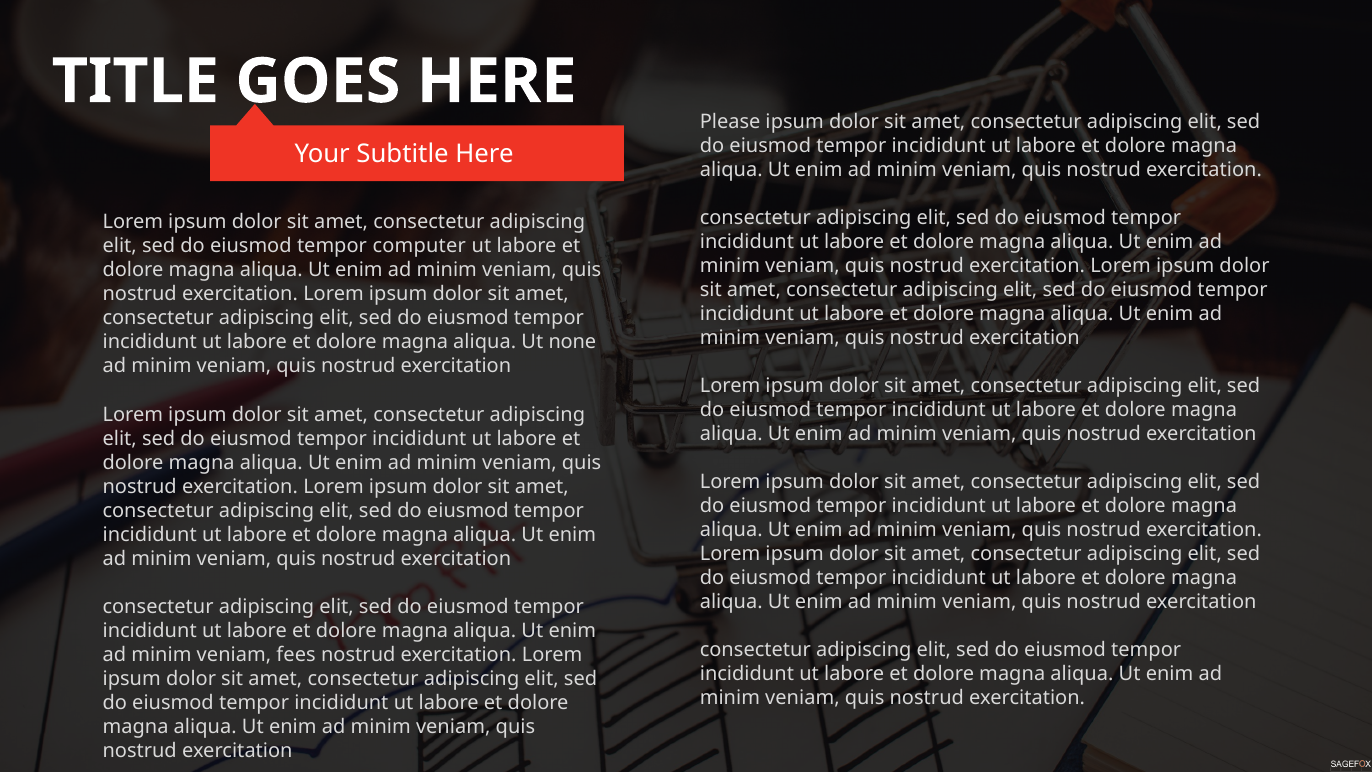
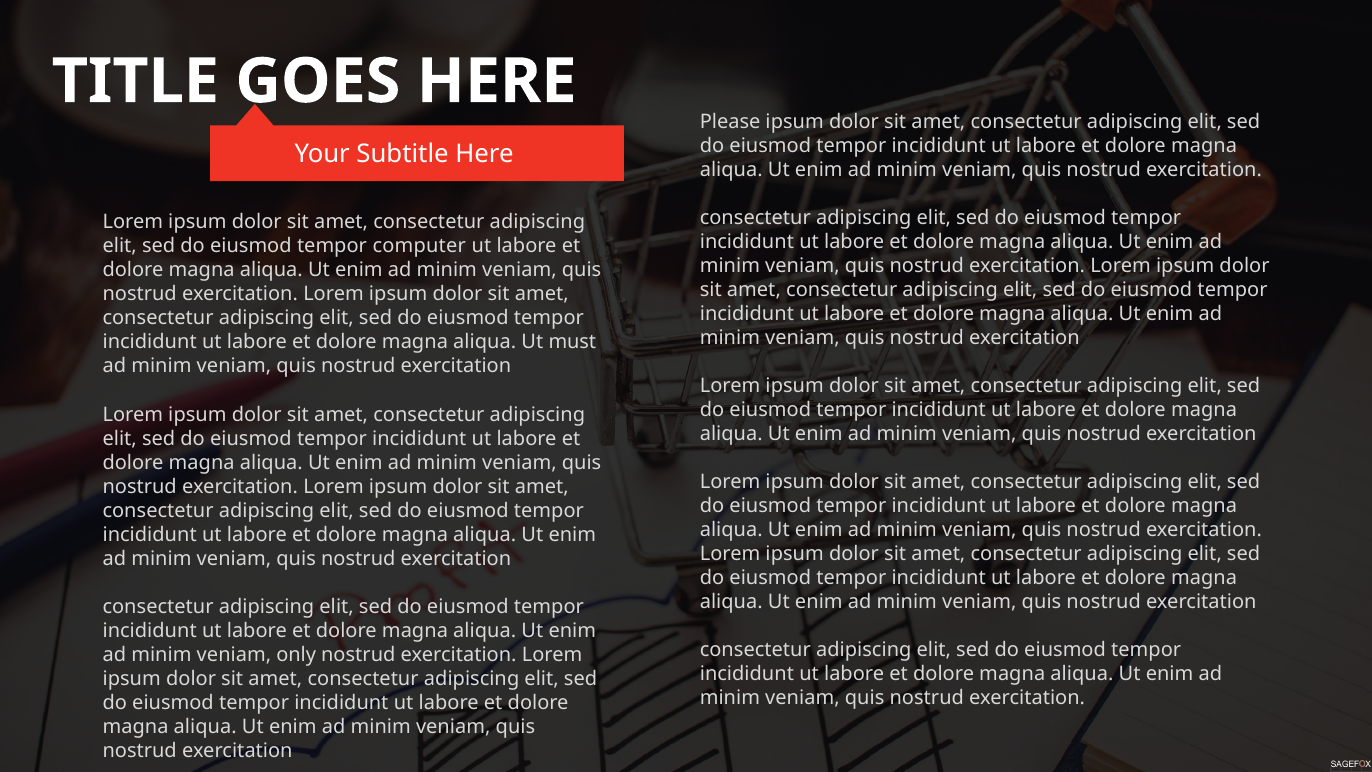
none: none -> must (572, 342)
fees: fees -> only (296, 655)
